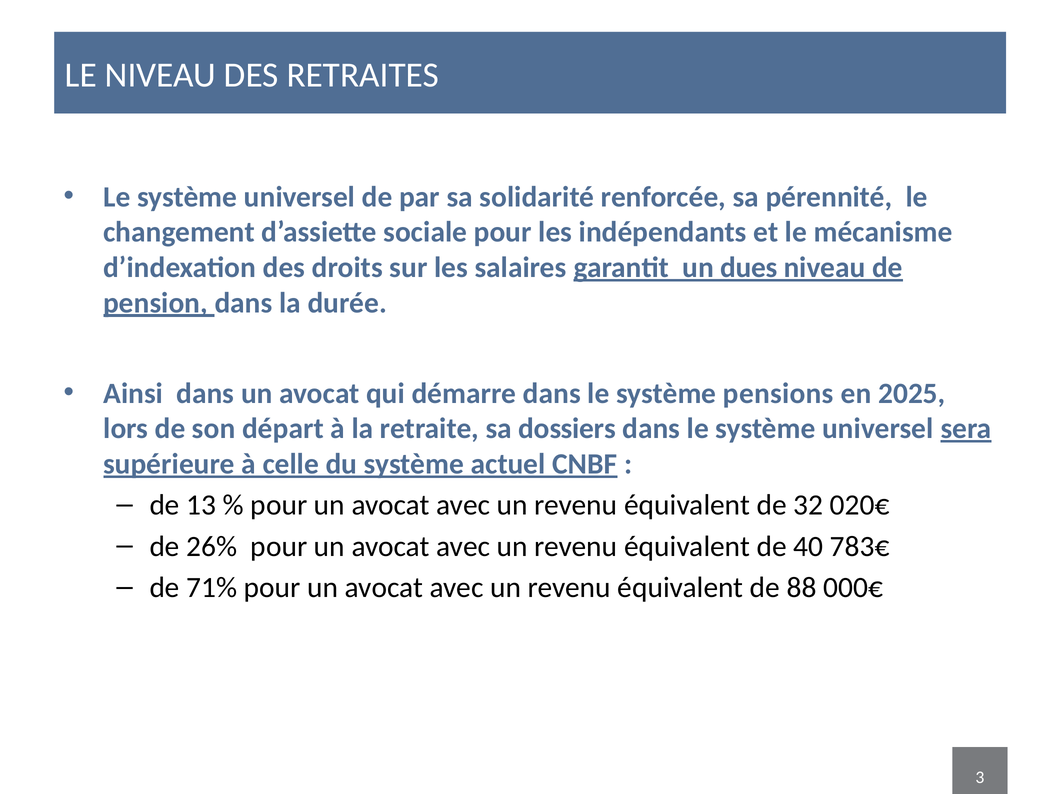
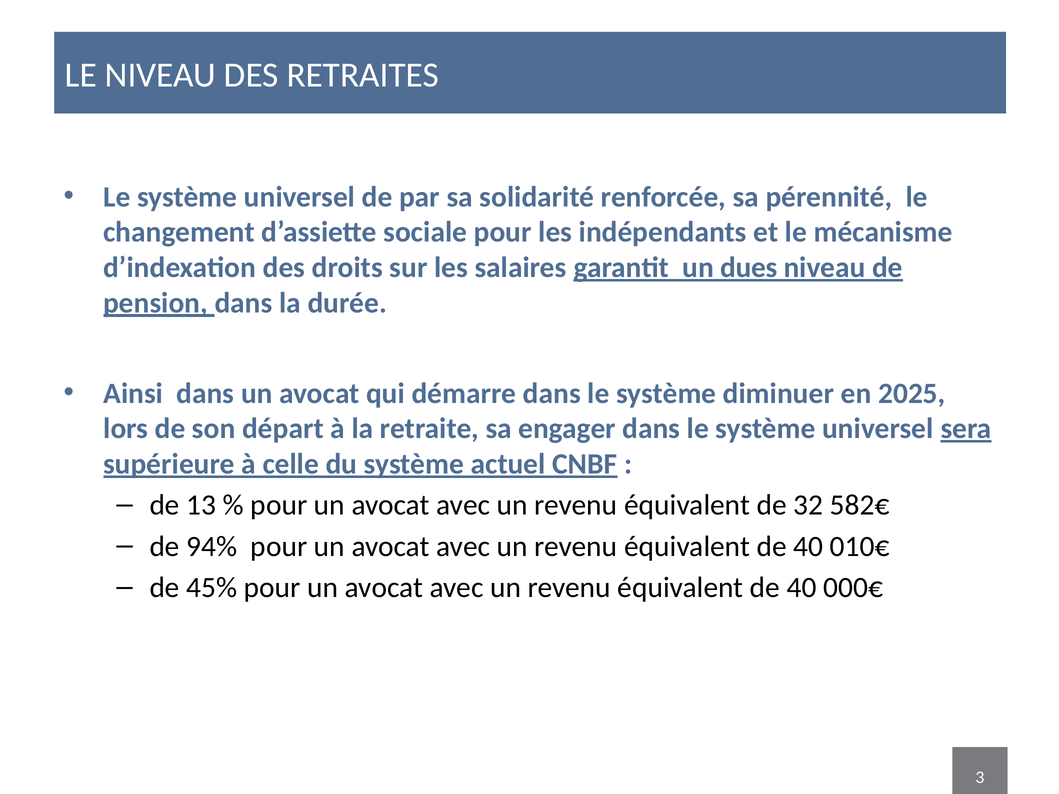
pensions: pensions -> diminuer (778, 393)
dossiers: dossiers -> engager (567, 429)
020€: 020€ -> 582€ (860, 505)
26%: 26% -> 94% (212, 547)
783€: 783€ -> 010€ (860, 547)
71%: 71% -> 45% (212, 588)
88: 88 -> 40 (802, 588)
